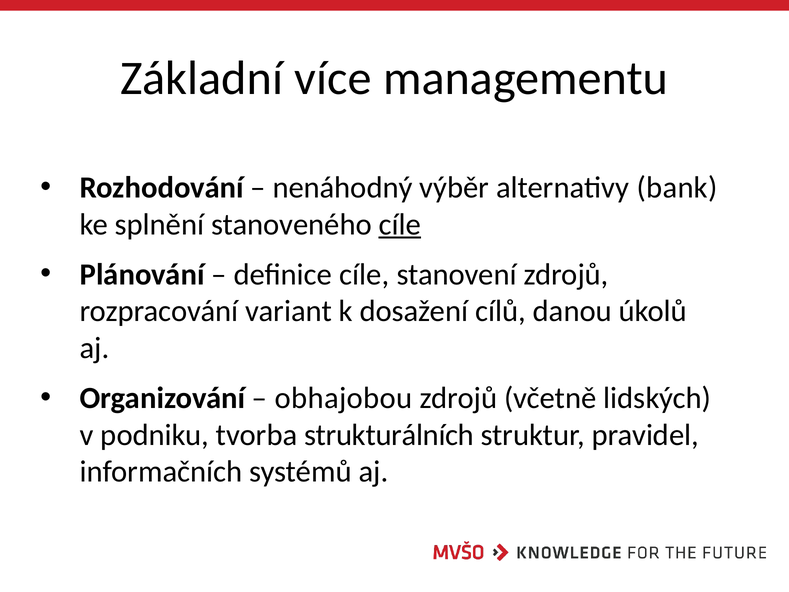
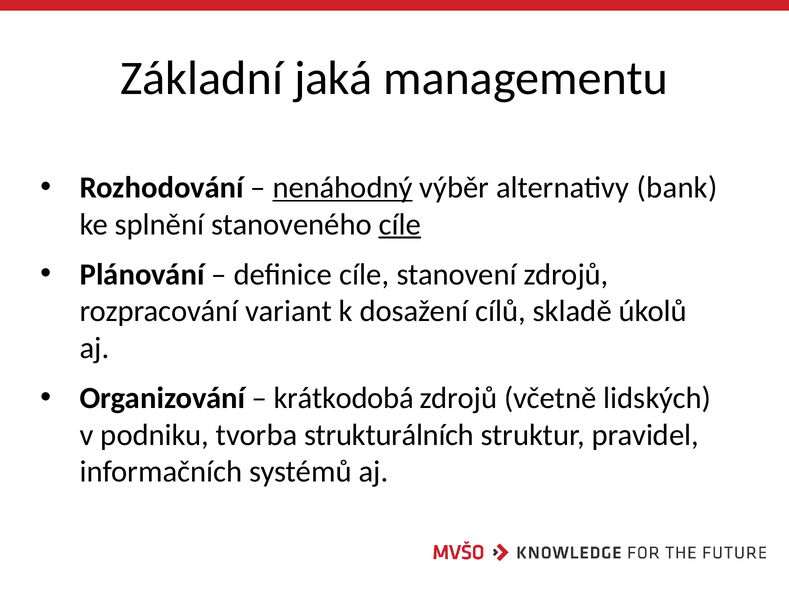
více: více -> jaká (333, 78)
nenáhodný underline: none -> present (343, 187)
danou: danou -> skladě (572, 311)
obhajobou: obhajobou -> krátkodobá (344, 398)
